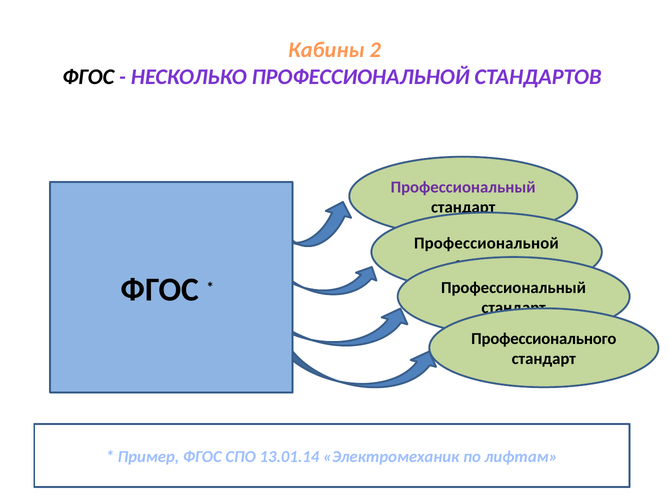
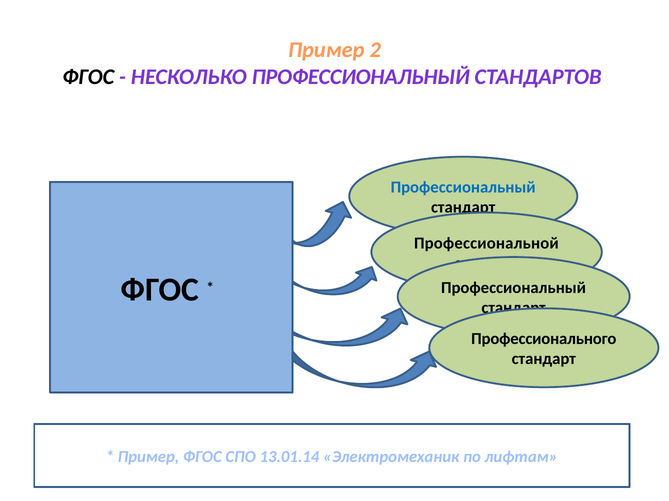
Кабины: Кабины -> Пример (326, 50)
НЕСКОЛЬКО ПРОФЕССИОНАЛЬНОЙ: ПРОФЕССИОНАЛЬНОЙ -> ПРОФЕССИОНАЛЬНЫЙ (361, 77)
Профессиональный colour: purple -> blue (463, 188)
